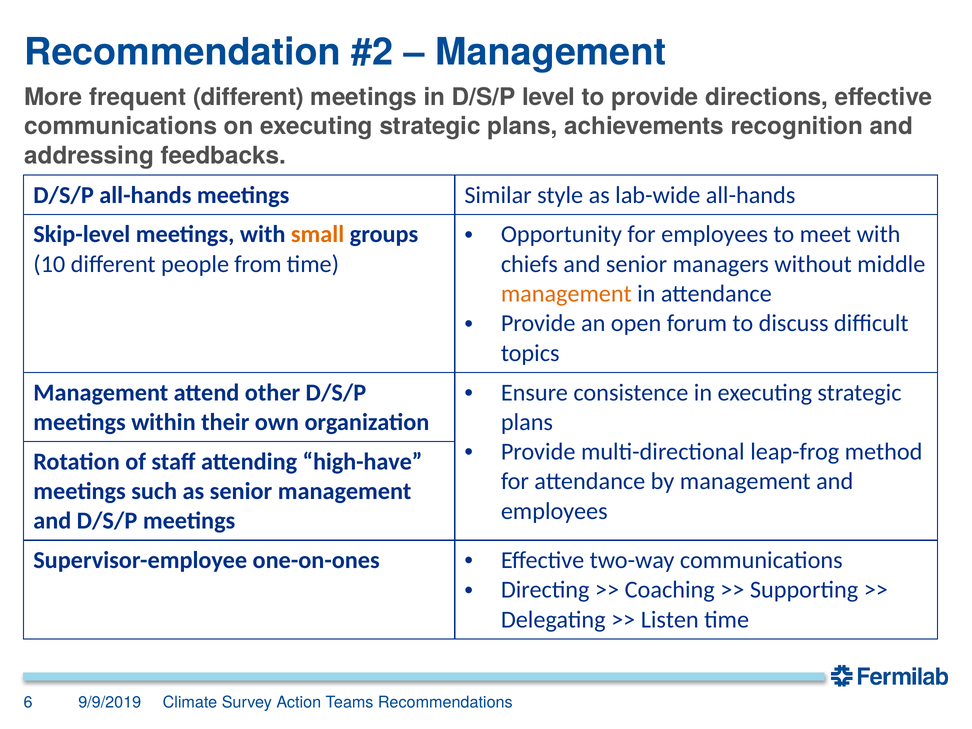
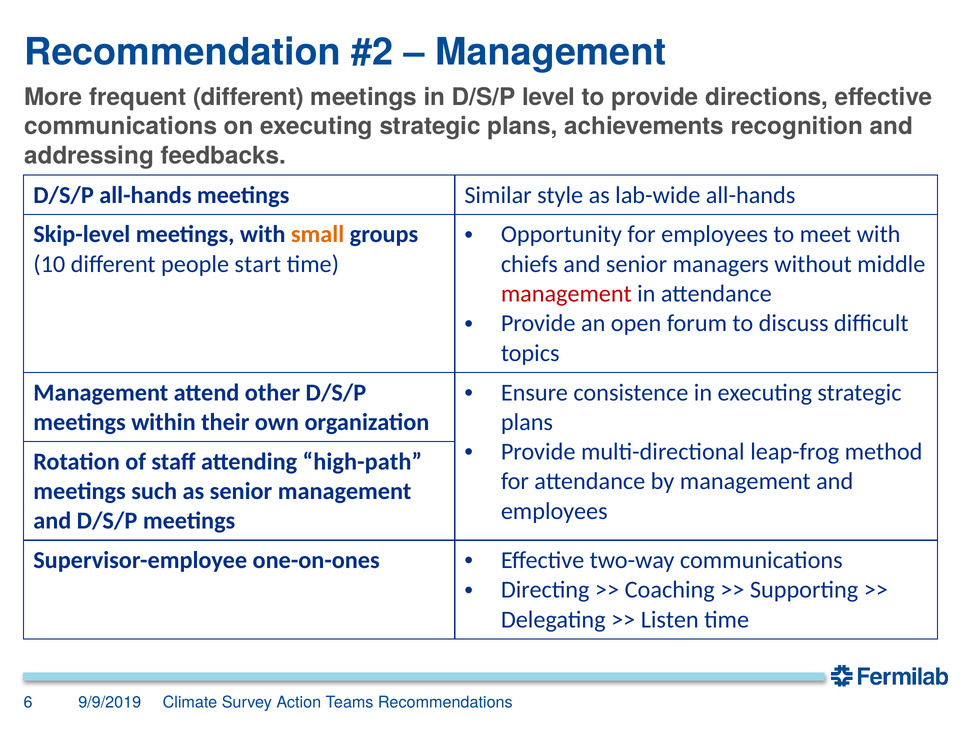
from: from -> start (258, 264)
management colour: orange -> red (566, 294)
high-have: high-have -> high-path (362, 462)
